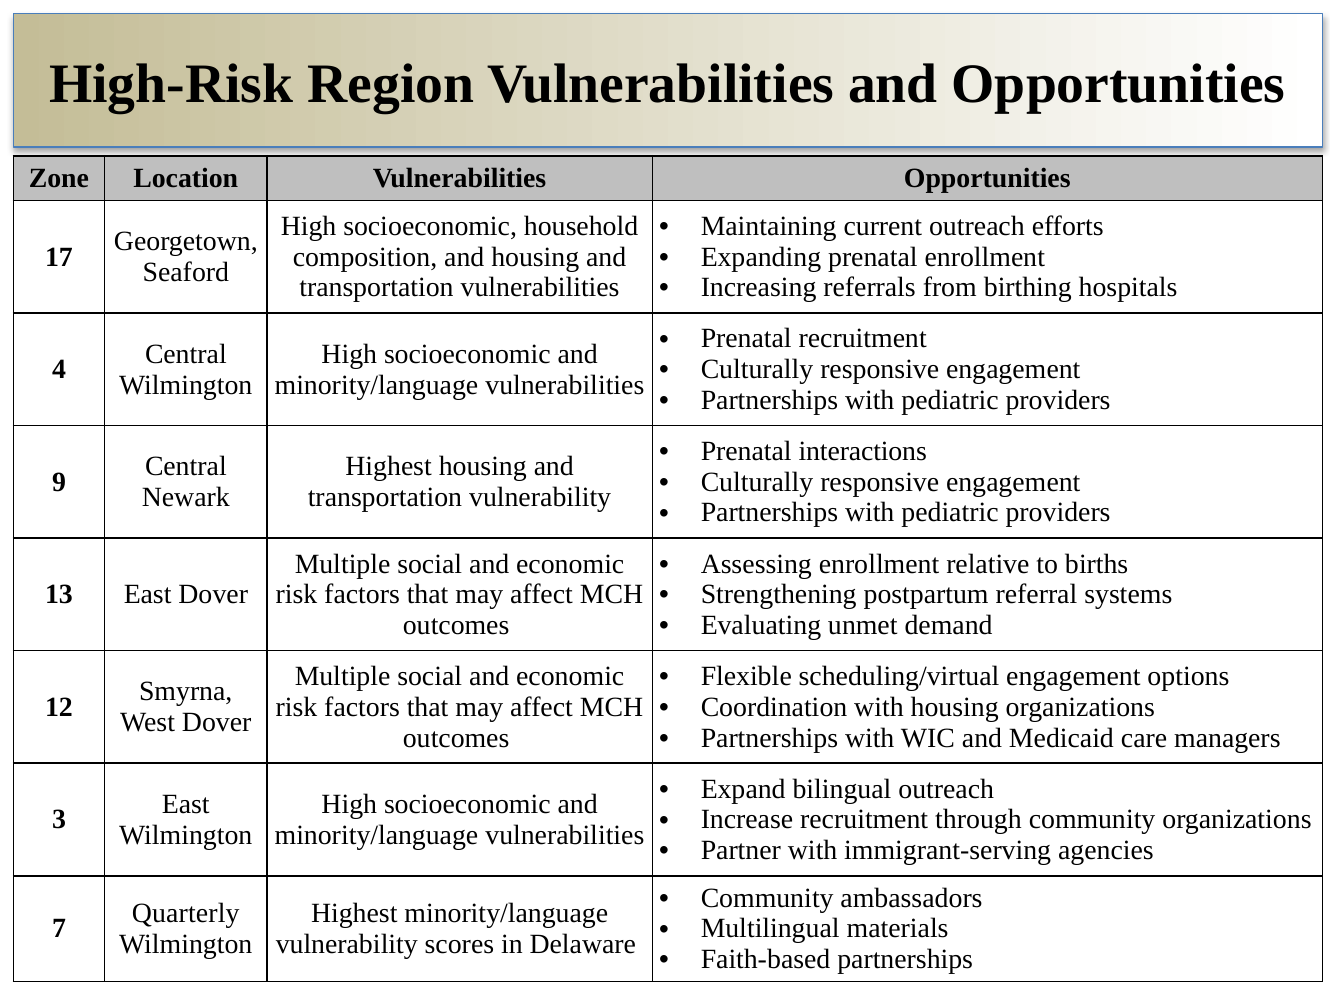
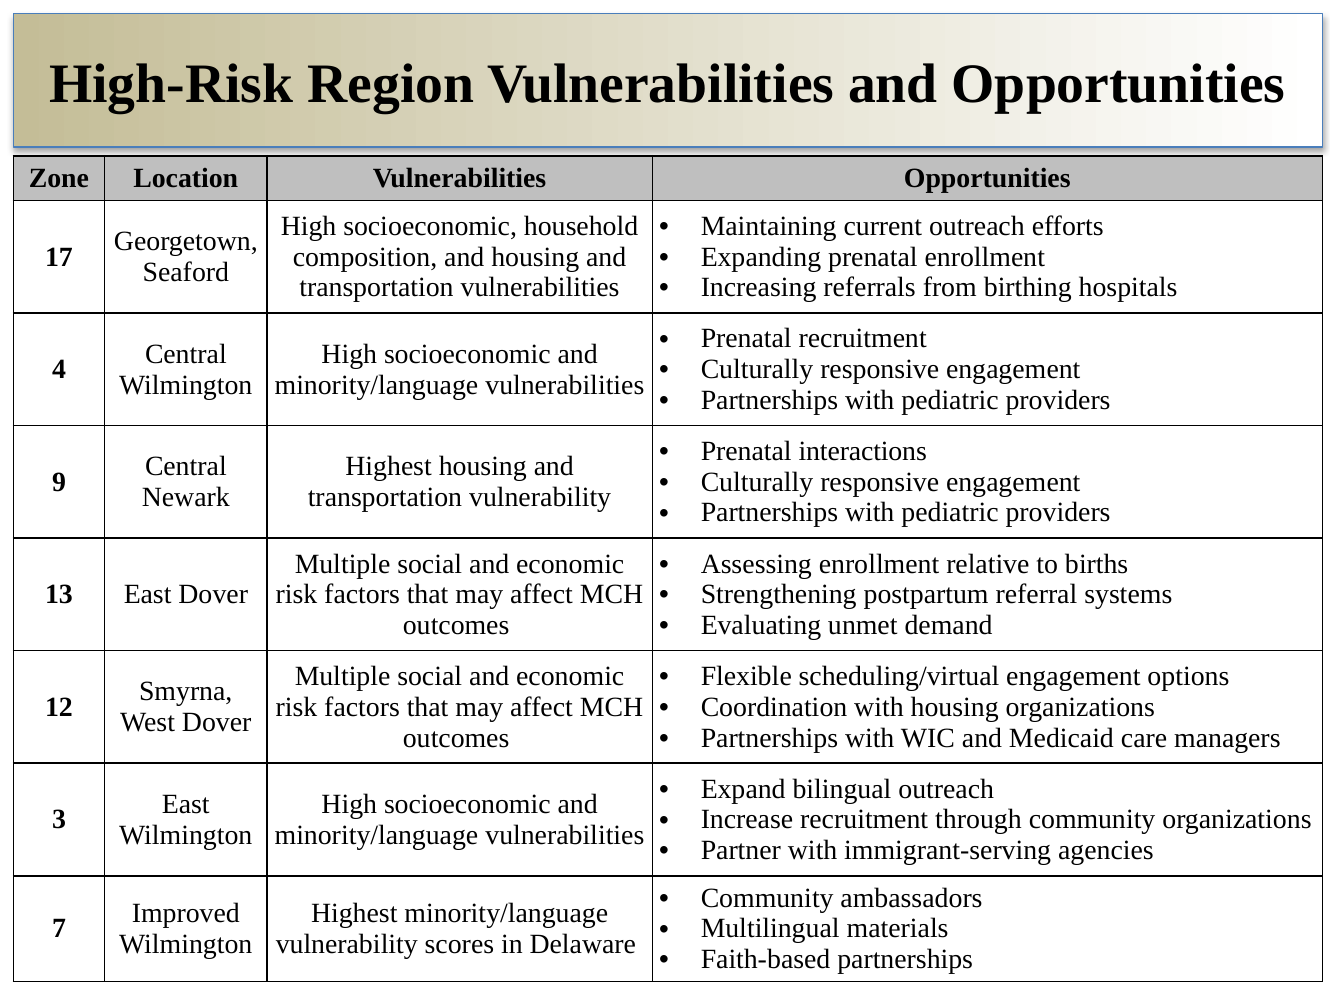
Quarterly: Quarterly -> Improved (186, 913)
